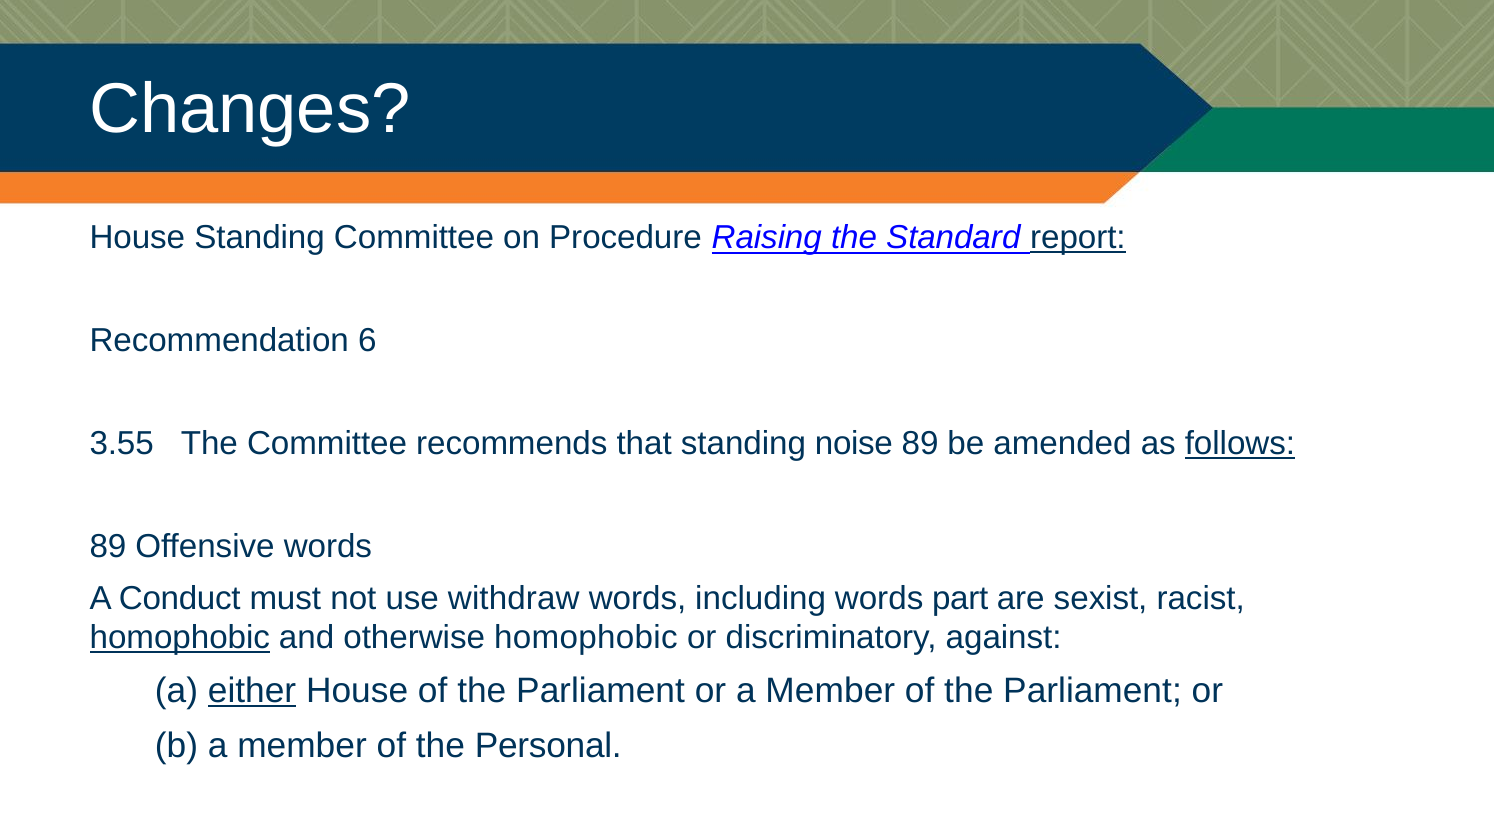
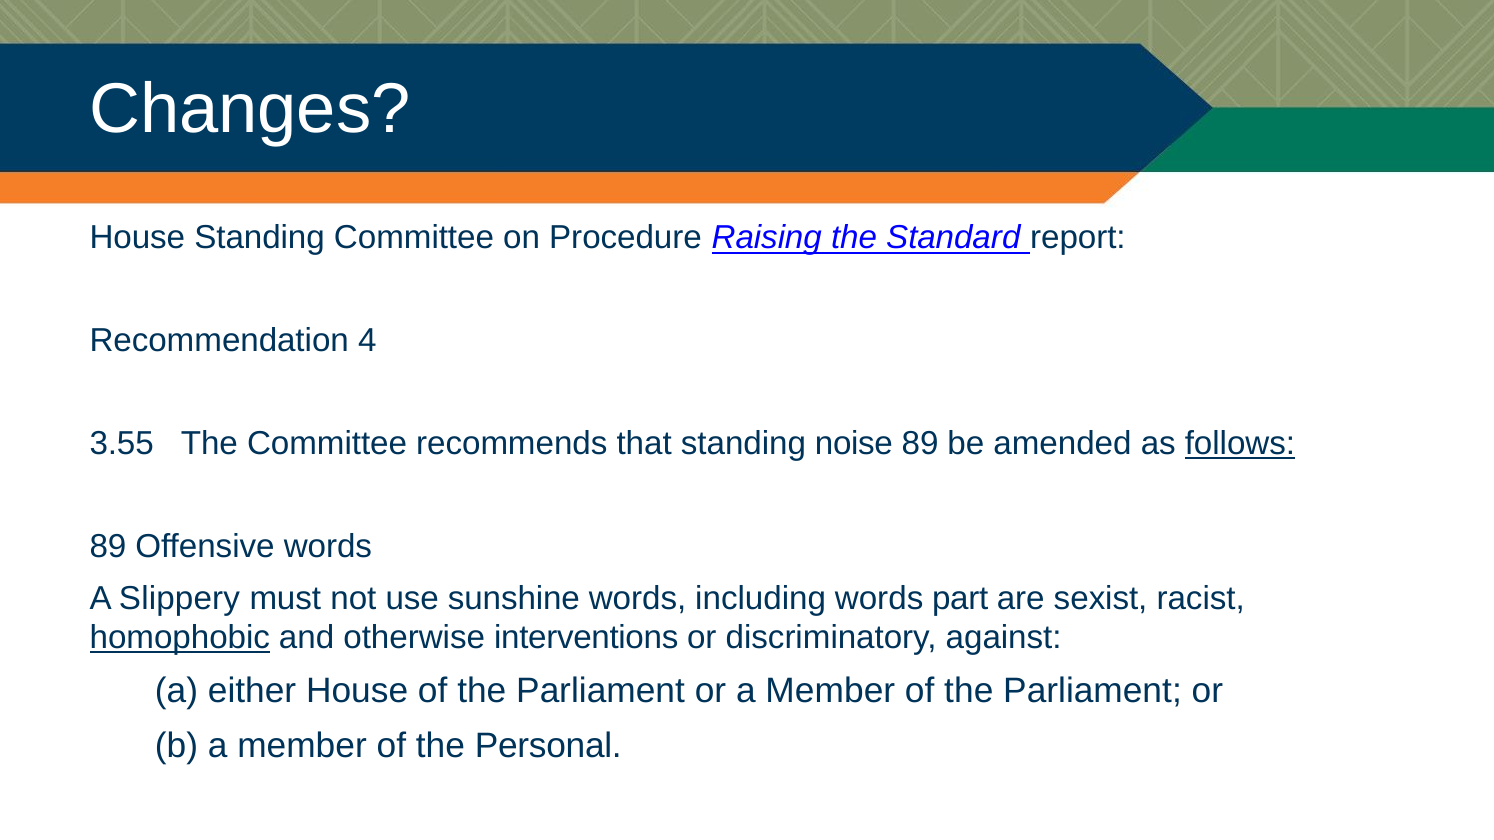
report underline: present -> none (1078, 238)
6: 6 -> 4 (367, 341)
Conduct: Conduct -> Slippery (180, 598)
withdraw: withdraw -> sunshine (514, 598)
otherwise homophobic: homophobic -> interventions (586, 638)
either underline: present -> none (252, 691)
